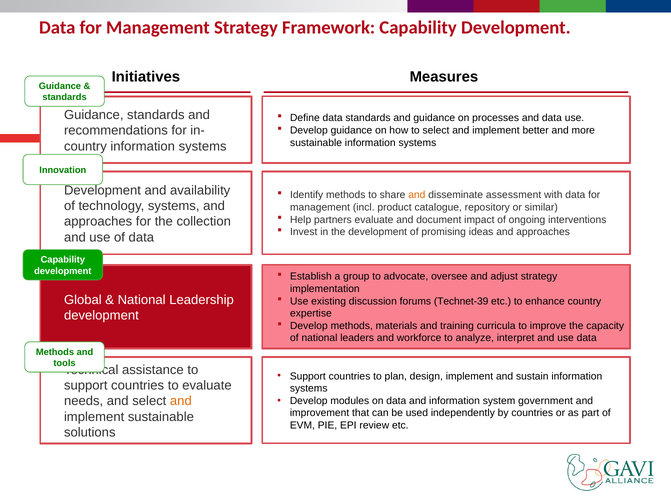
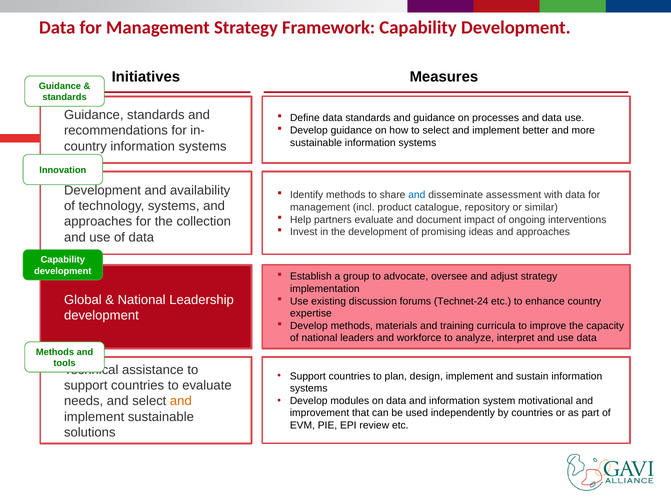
and colour: orange -> blue (417, 195)
Technet-39: Technet-39 -> Technet-24 (461, 301)
government: government -> motivational (546, 401)
